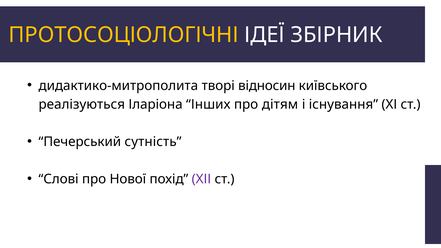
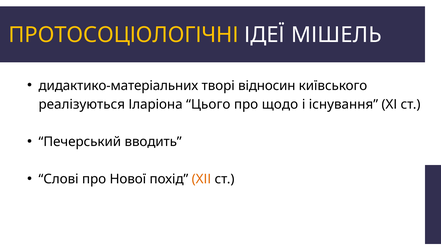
ЗБІРНИК: ЗБІРНИК -> МІШЕЛЬ (336, 35)
дидактико-митрополита: дидактико-митрополита -> дидактико-матеріальних (118, 86)
Інших: Інших -> Цього (208, 104)
дітям: дітям -> щодо (280, 104)
сутність: сутність -> вводить (153, 142)
ХІІ colour: purple -> orange (201, 179)
